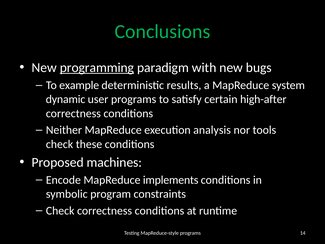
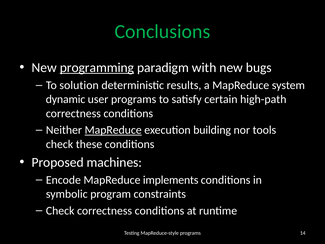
example: example -> solution (79, 85)
high-after: high-after -> high-path (263, 99)
MapReduce underline: none -> present (113, 130)
analysis: analysis -> building (212, 130)
